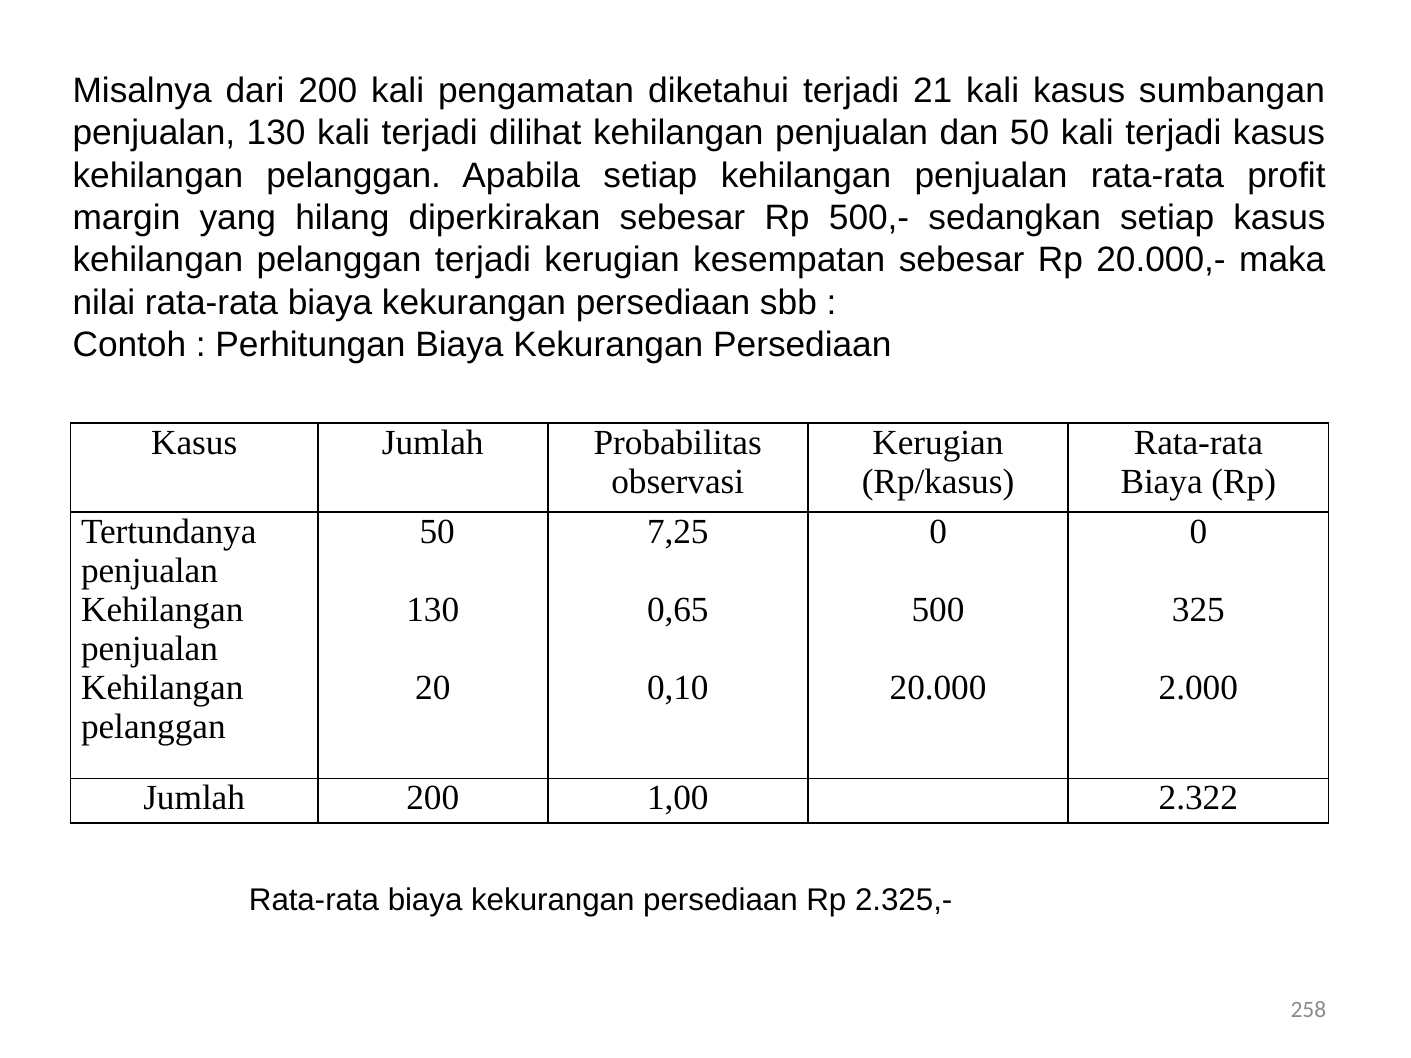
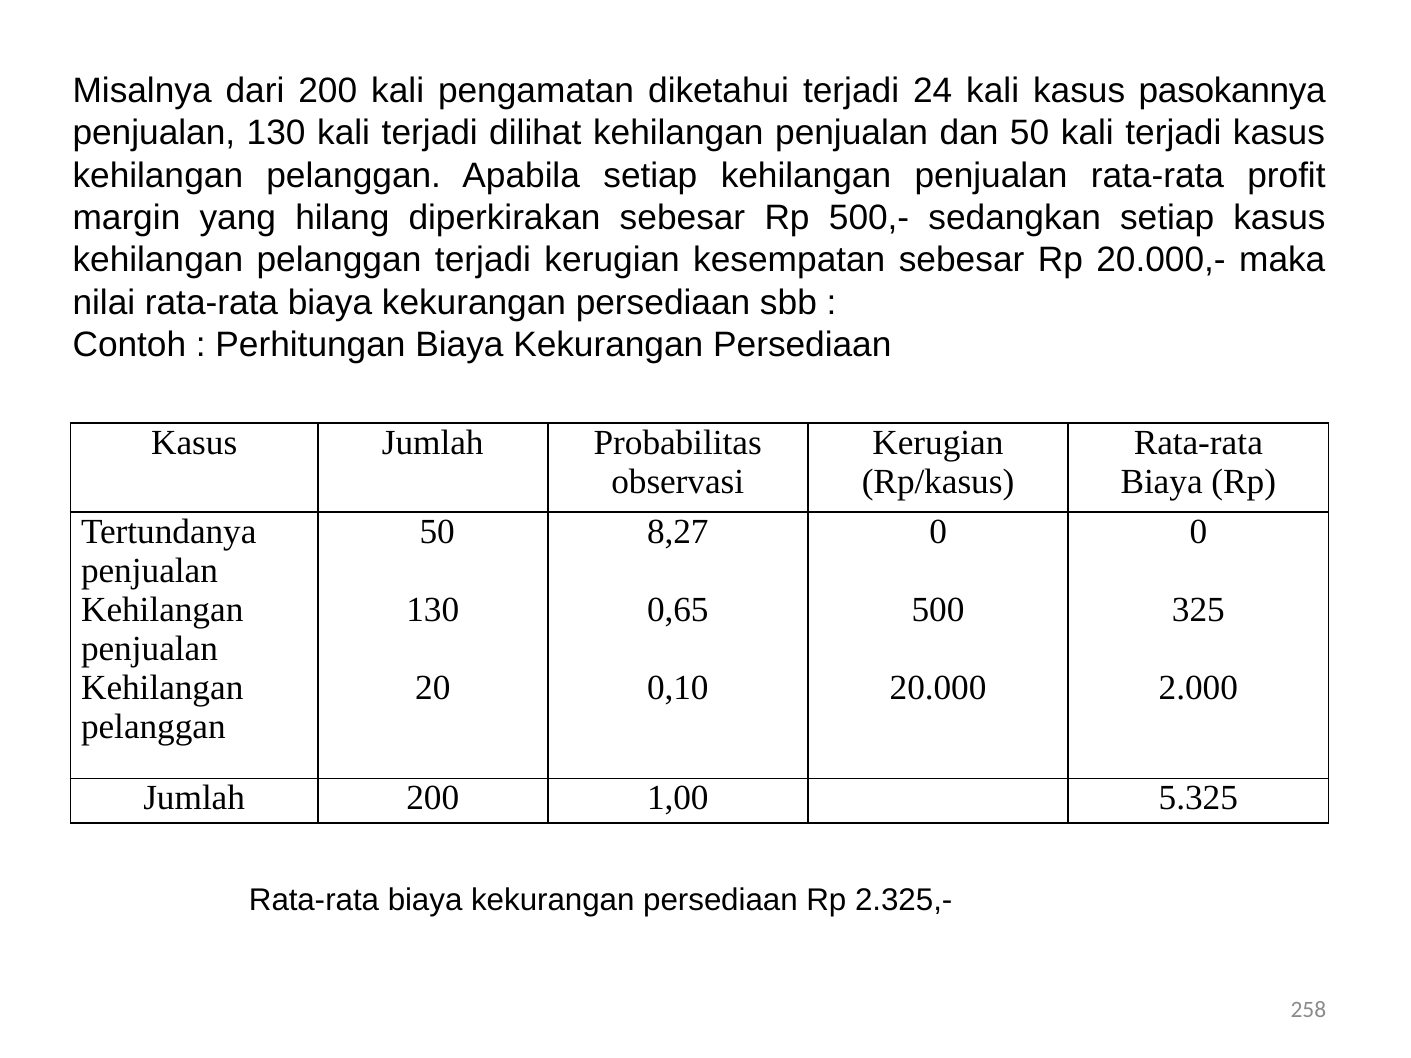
21: 21 -> 24 (933, 91)
sumbangan: sumbangan -> pasokannya (1232, 91)
7,25: 7,25 -> 8,27 (678, 532)
2.322: 2.322 -> 5.325 (1198, 798)
